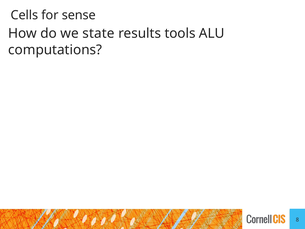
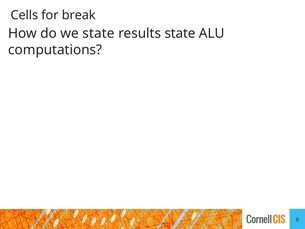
sense: sense -> break (79, 15)
results tools: tools -> state (180, 33)
